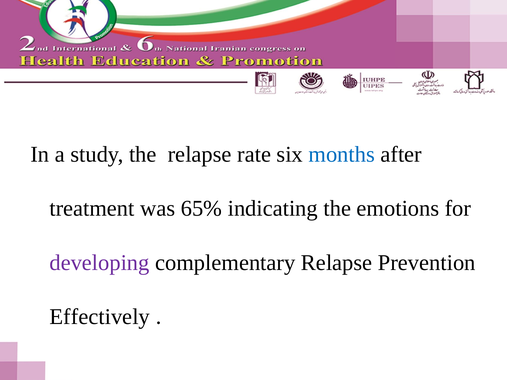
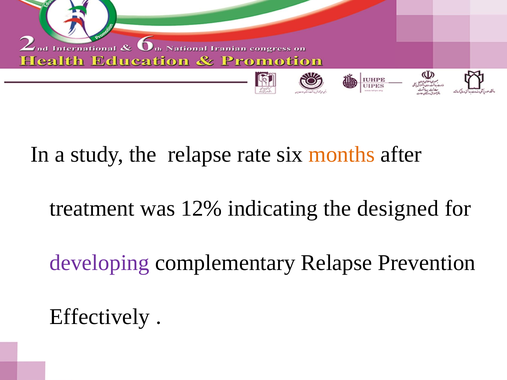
months colour: blue -> orange (342, 155)
65%: 65% -> 12% (201, 209)
emotions: emotions -> designed (398, 209)
